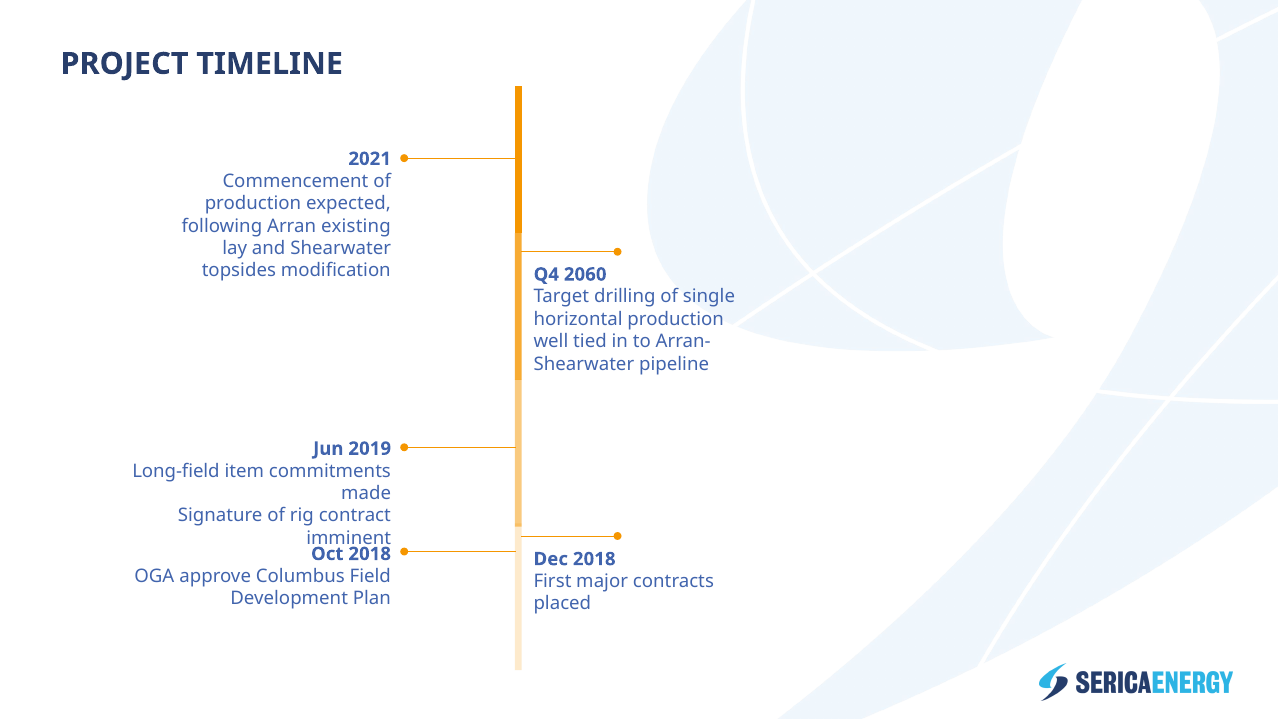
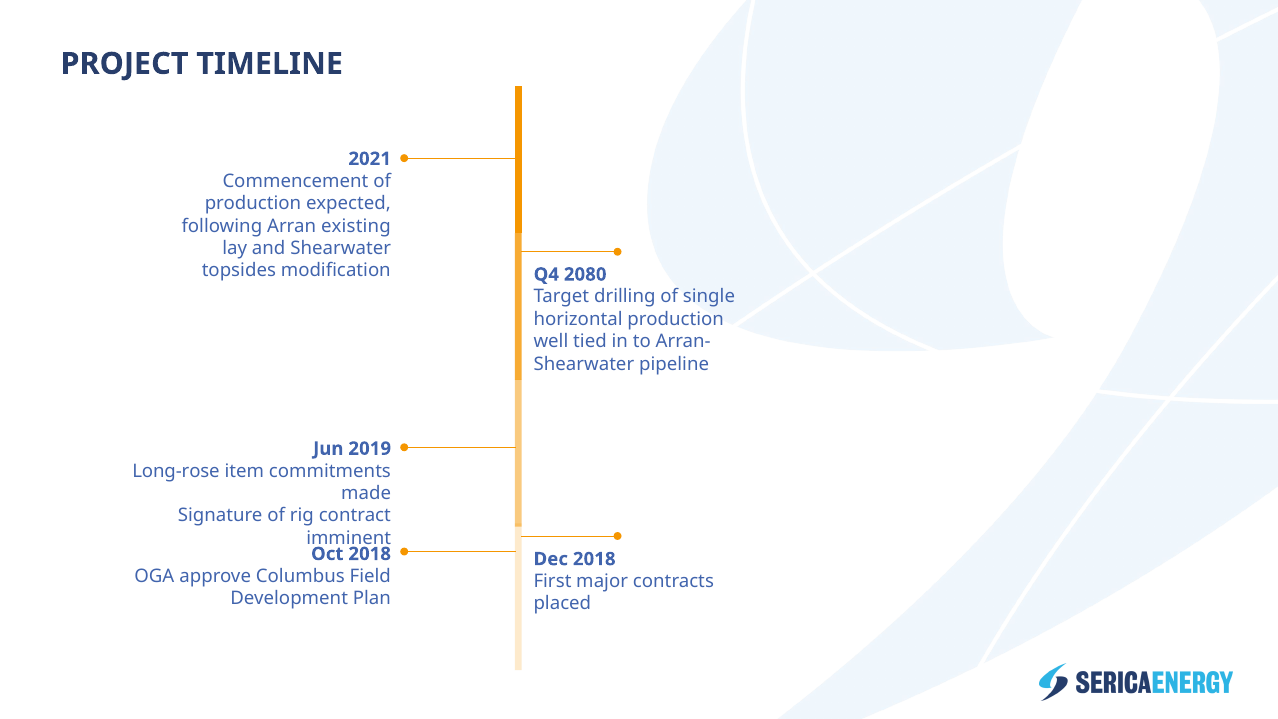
2060: 2060 -> 2080 (585, 274)
Long-field: Long-field -> Long-rose (176, 471)
